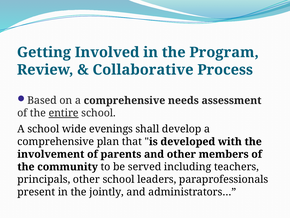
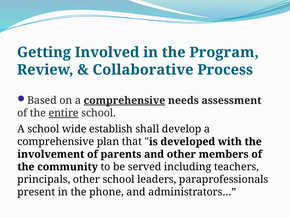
comprehensive underline: none -> present (124, 100)
evenings: evenings -> establish (111, 129)
jointly: jointly -> phone (107, 192)
